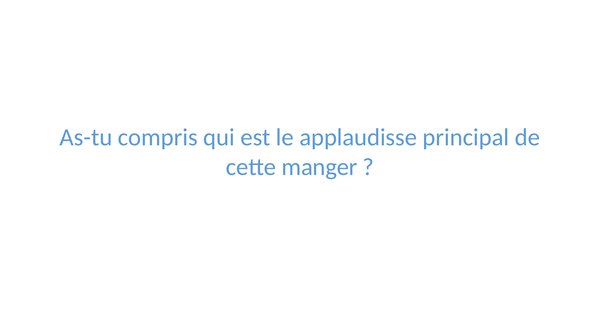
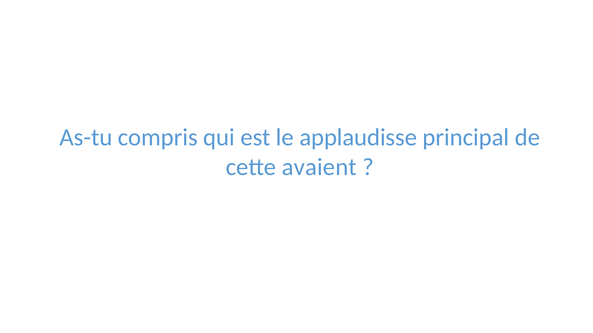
manger: manger -> avaient (319, 167)
